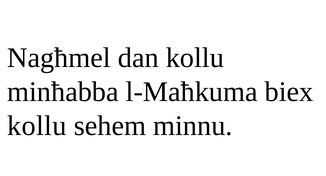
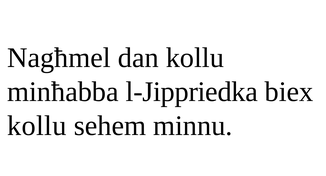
l-Maħkuma: l-Maħkuma -> l-Jippriedka (192, 91)
